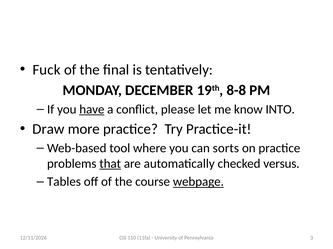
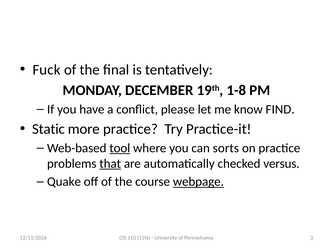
8-8: 8-8 -> 1-8 (236, 91)
have underline: present -> none (92, 110)
INTO: INTO -> FIND (280, 110)
Draw: Draw -> Static (49, 129)
tool underline: none -> present (120, 149)
Tables: Tables -> Quake (64, 182)
